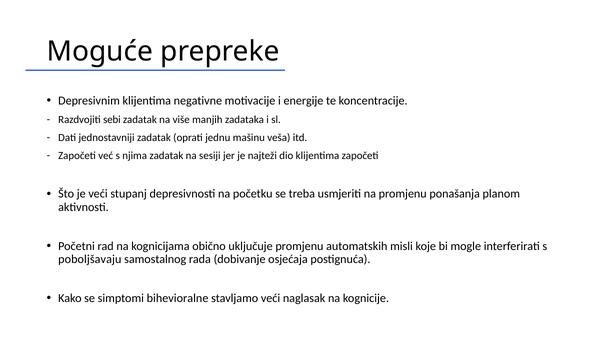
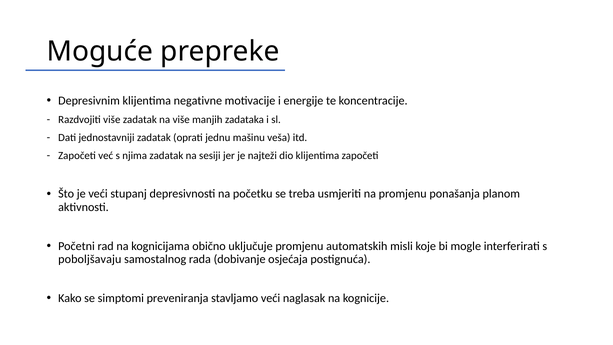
Razdvojiti sebi: sebi -> više (112, 119)
bihevioralne: bihevioralne -> preveniranja (178, 298)
